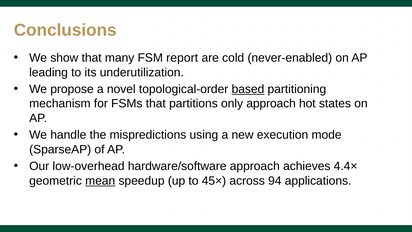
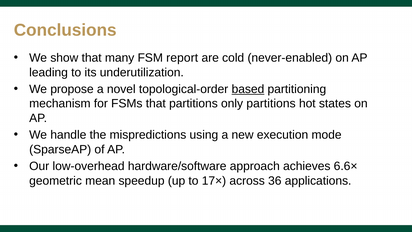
only approach: approach -> partitions (271, 104)
4.4×: 4.4× -> 6.6× (346, 166)
mean underline: present -> none (100, 181)
45×: 45× -> 17× (214, 181)
94: 94 -> 36 (275, 181)
